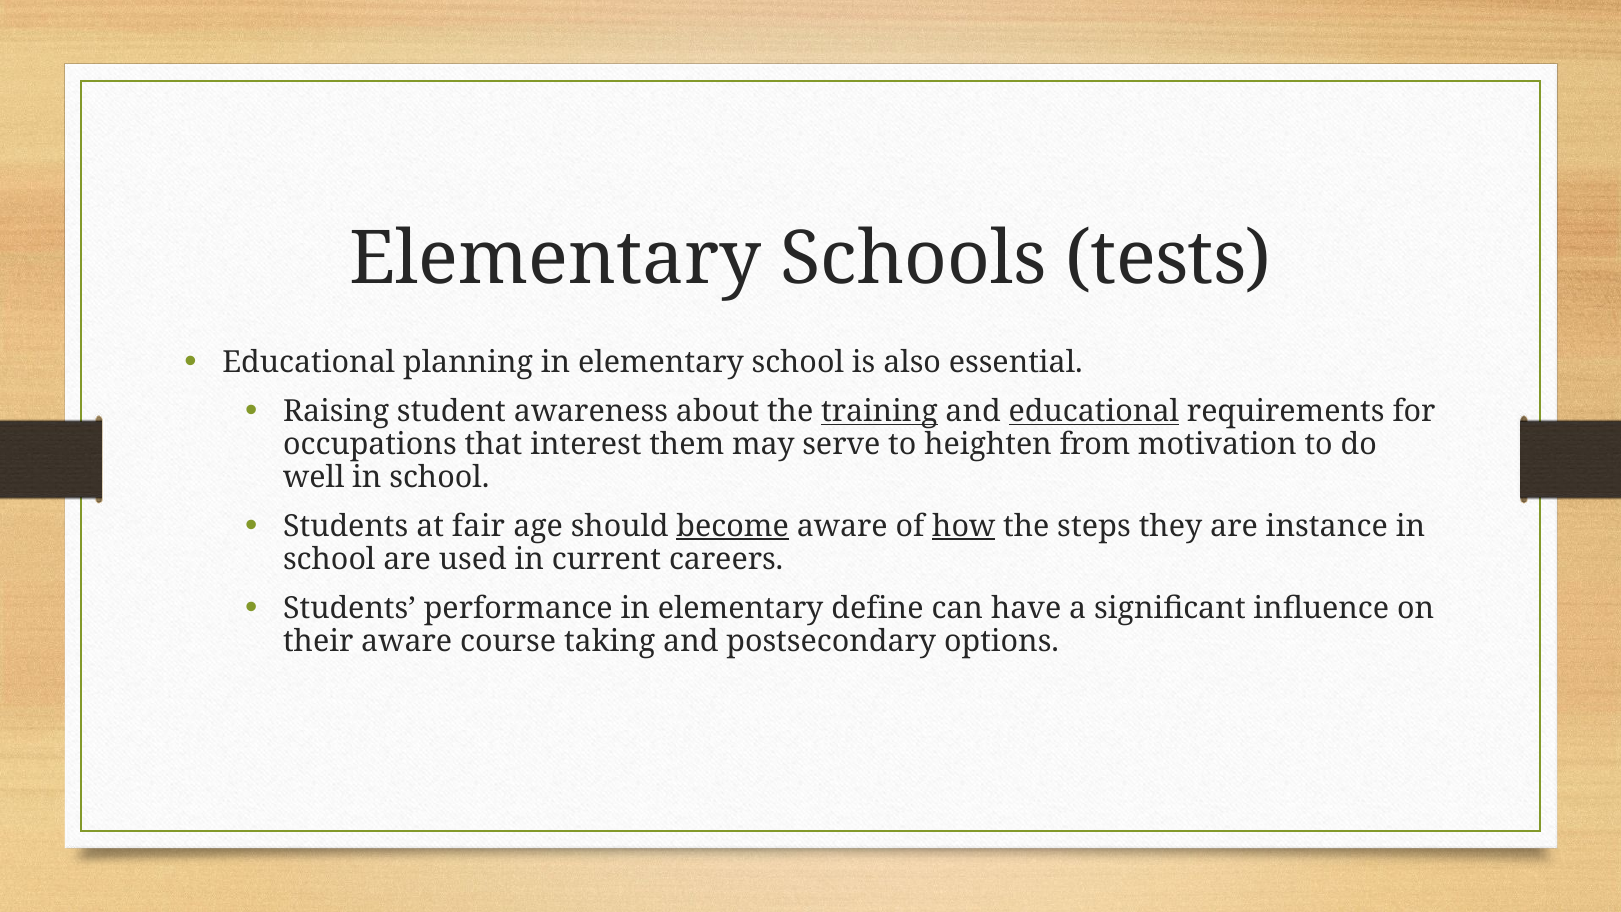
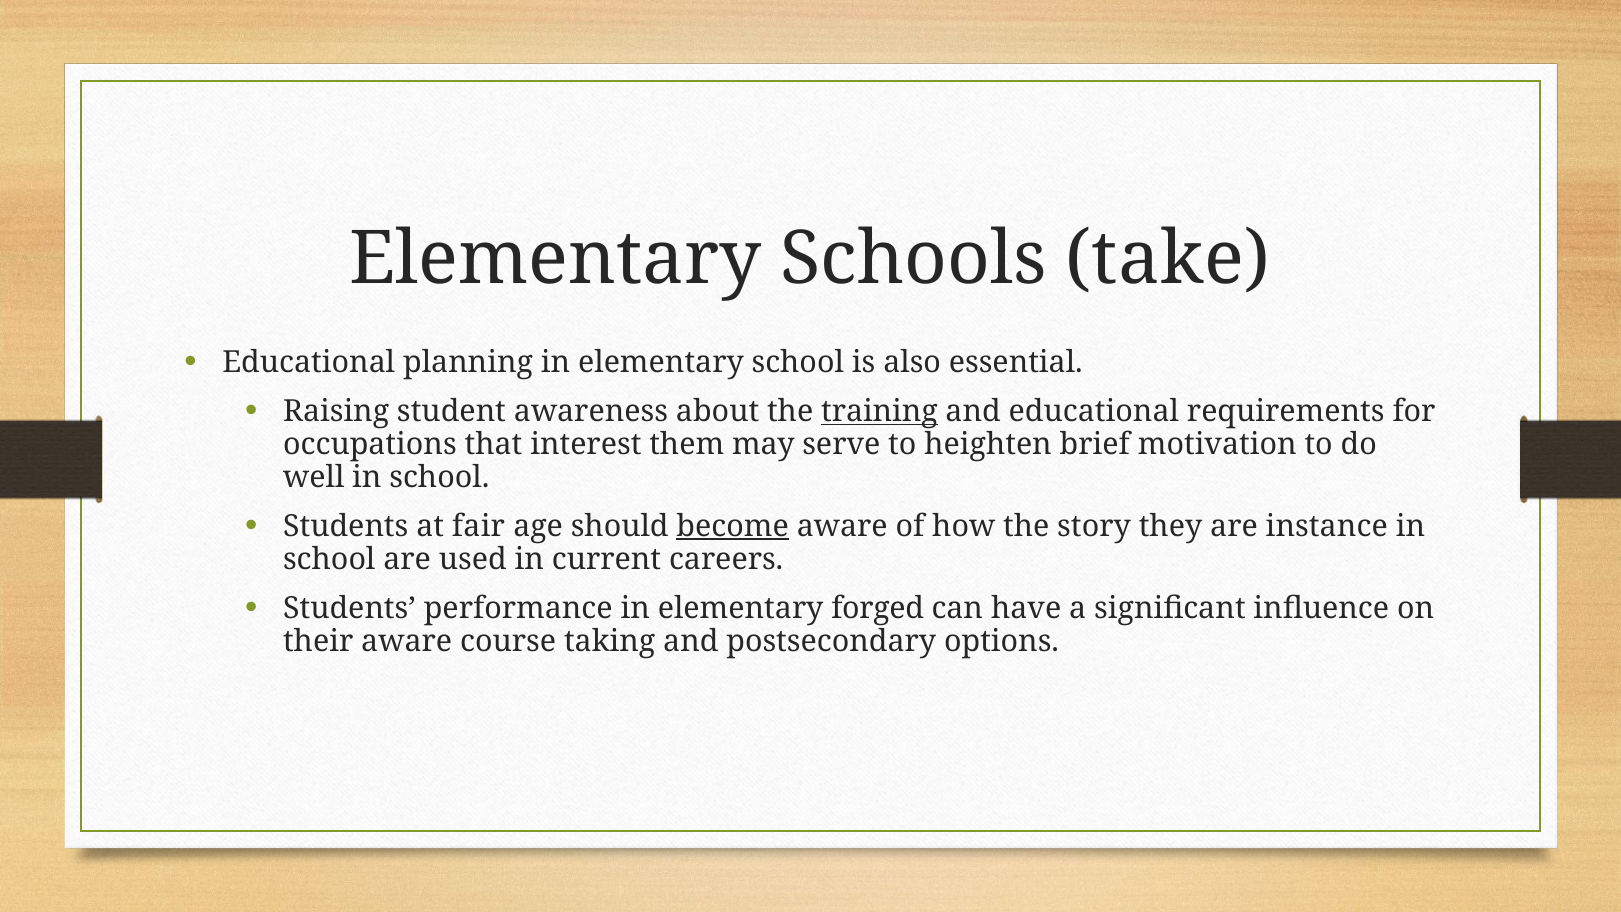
tests: tests -> take (1168, 258)
educational underline: present -> none (1094, 411)
from: from -> brief (1095, 444)
how underline: present -> none (964, 526)
steps: steps -> story (1094, 526)
define: define -> forged (878, 608)
